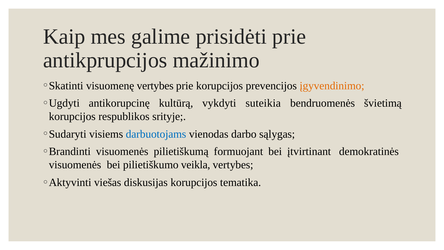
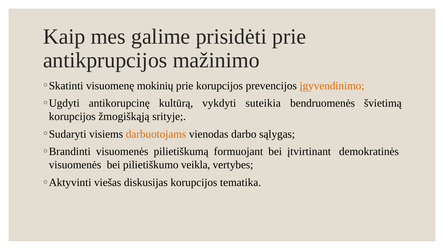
visuomenę vertybes: vertybes -> mokinių (155, 86)
respublikos: respublikos -> žmogiškąją (124, 117)
darbuotojams colour: blue -> orange (156, 134)
